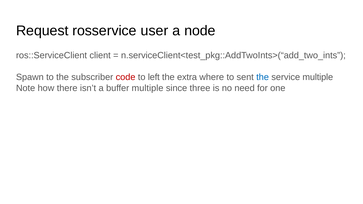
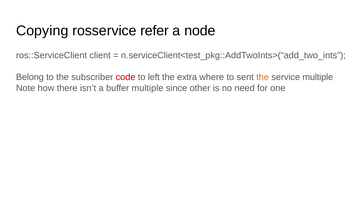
Request: Request -> Copying (42, 31)
user: user -> refer (155, 31)
Spawn: Spawn -> Belong (30, 77)
the colour: blue -> orange (263, 77)
three: three -> other (200, 88)
